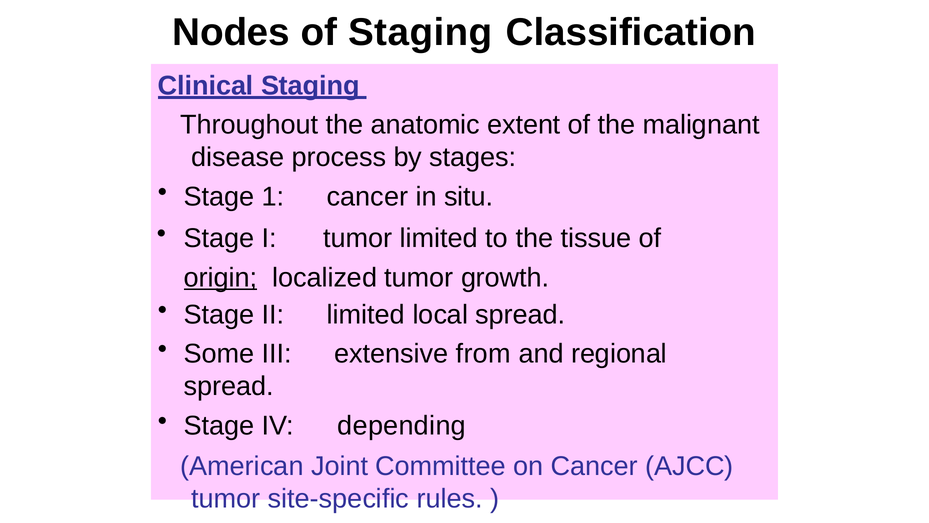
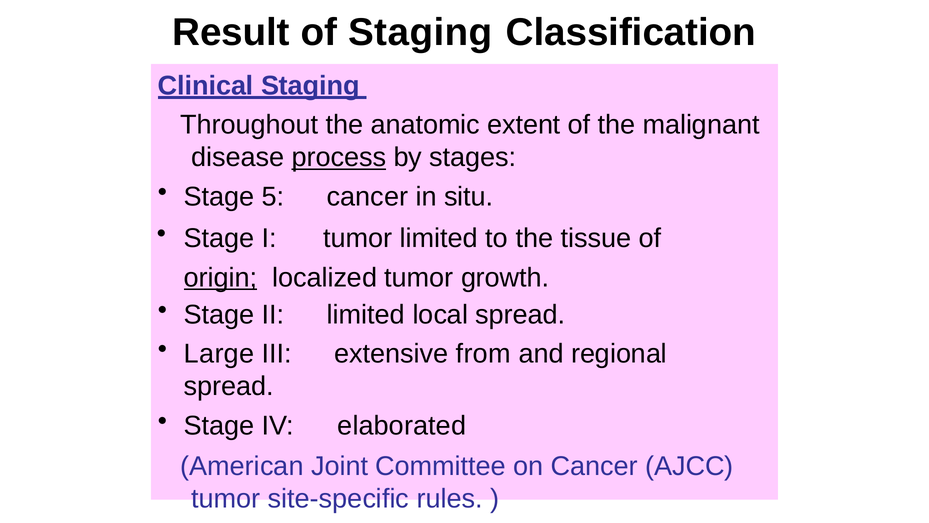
Nodes: Nodes -> Result (231, 32)
process underline: none -> present (339, 157)
1: 1 -> 5 (273, 197)
Some: Some -> Large (219, 354)
depending: depending -> elaborated (402, 425)
